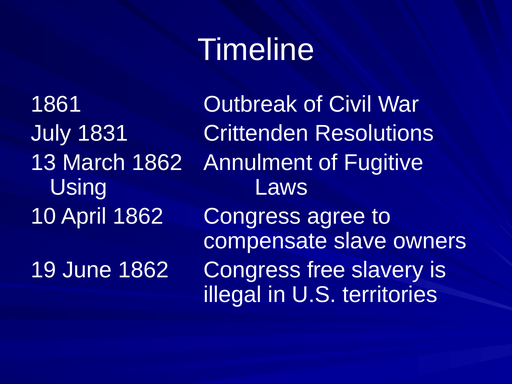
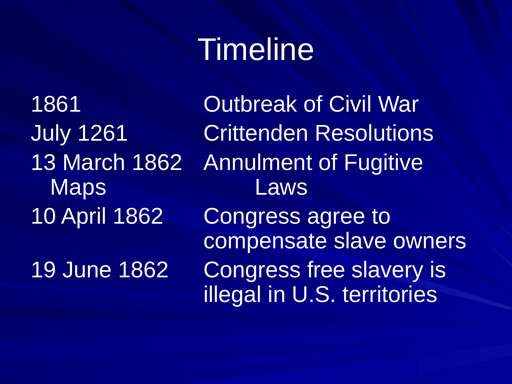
1831: 1831 -> 1261 (103, 133)
Using: Using -> Maps (78, 187)
